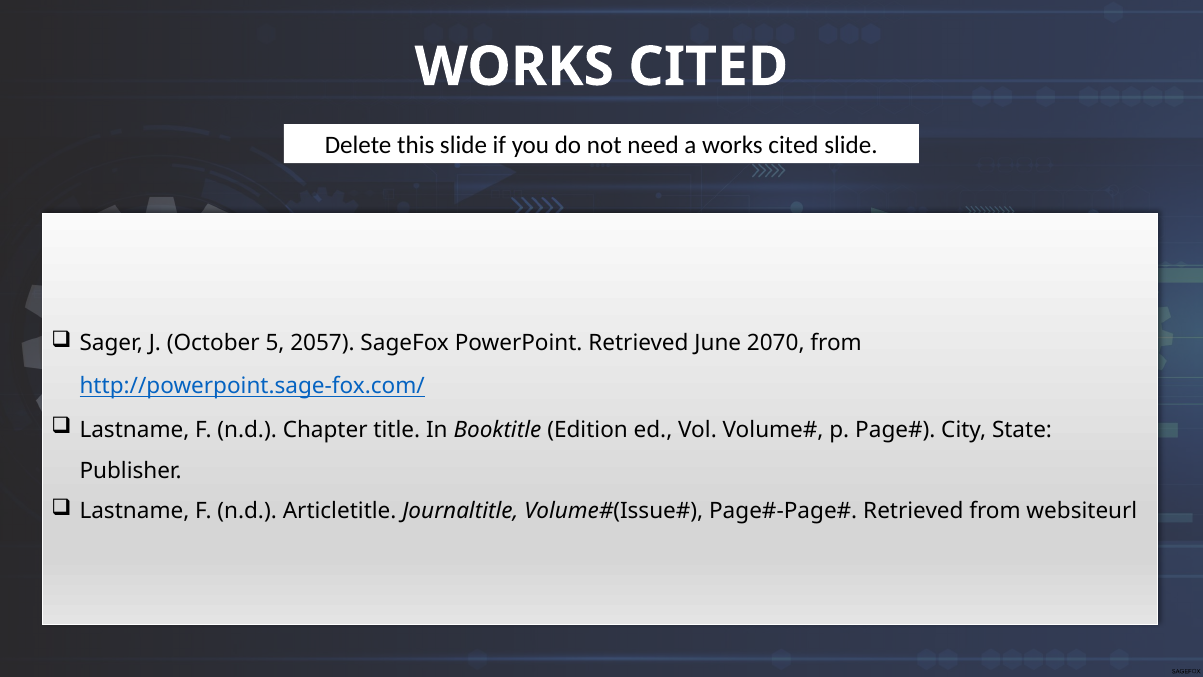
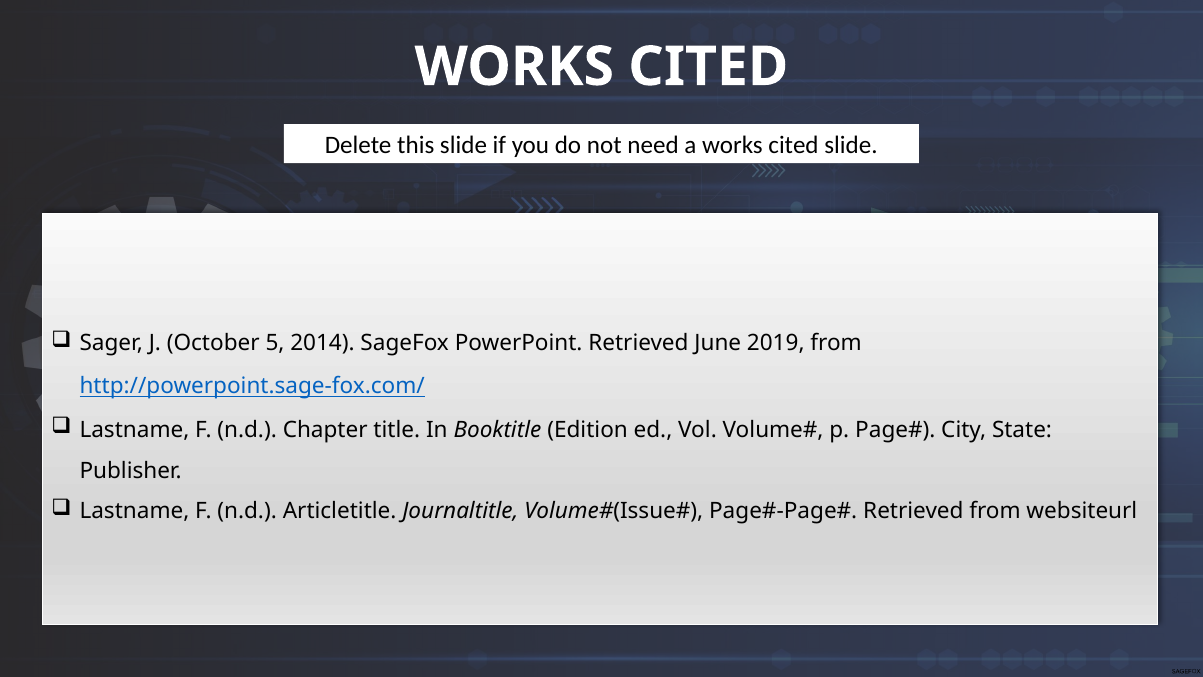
2057: 2057 -> 2014 (322, 343)
2070: 2070 -> 2019 (776, 343)
